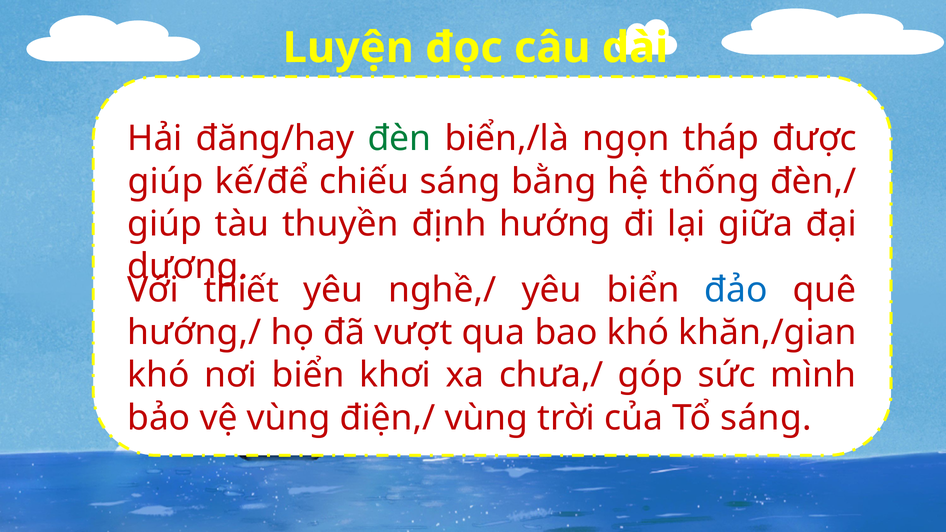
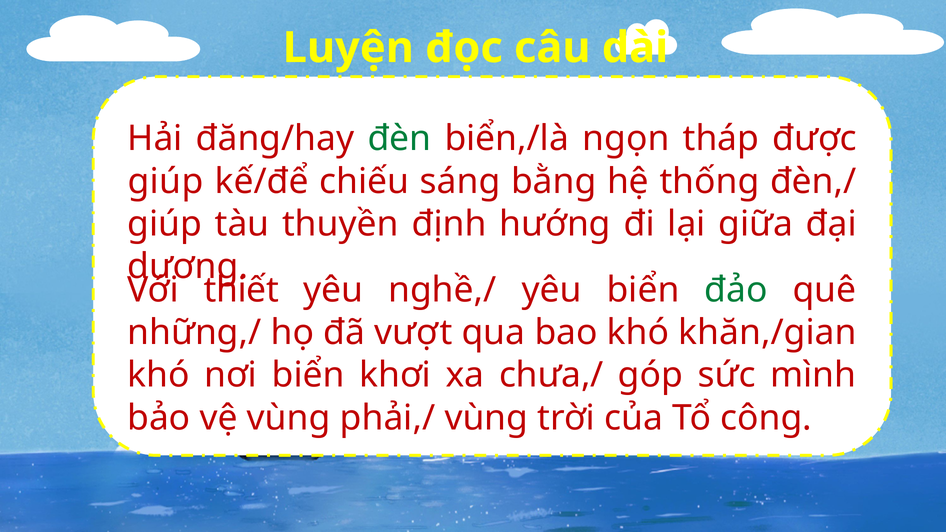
đảo colour: blue -> green (736, 290)
hướng,/: hướng,/ -> những,/ (194, 333)
điện,/: điện,/ -> phải,/ (388, 418)
Tổ sáng: sáng -> công (766, 418)
